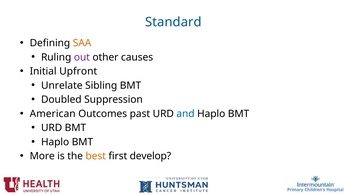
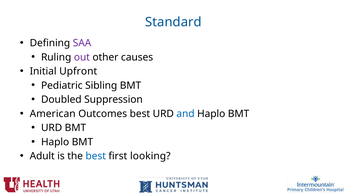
SAA colour: orange -> purple (82, 43)
Unrelate: Unrelate -> Pediatric (62, 86)
Outcomes past: past -> best (140, 114)
More: More -> Adult (42, 156)
best colour: orange -> blue (96, 156)
develop: develop -> looking (150, 156)
